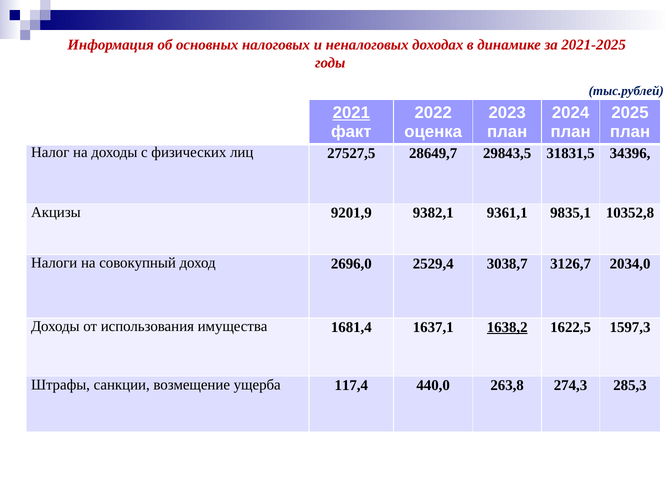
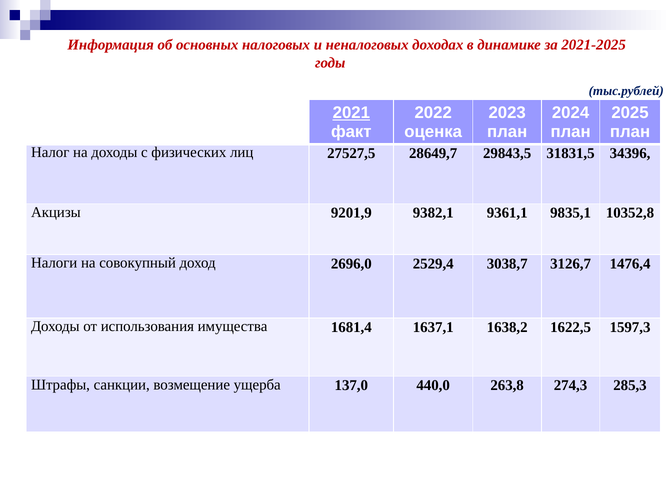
2034,0: 2034,0 -> 1476,4 (630, 263)
1638,2 underline: present -> none (507, 327)
117,4: 117,4 -> 137,0 (351, 385)
